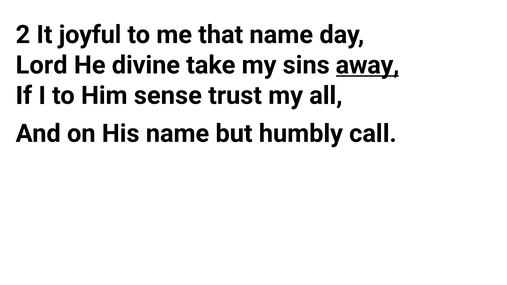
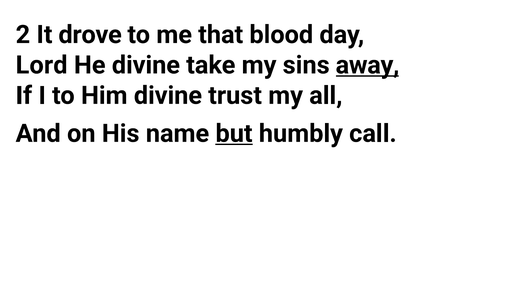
joyful: joyful -> drove (90, 35)
that name: name -> blood (281, 35)
Him sense: sense -> divine (168, 96)
but underline: none -> present (234, 134)
